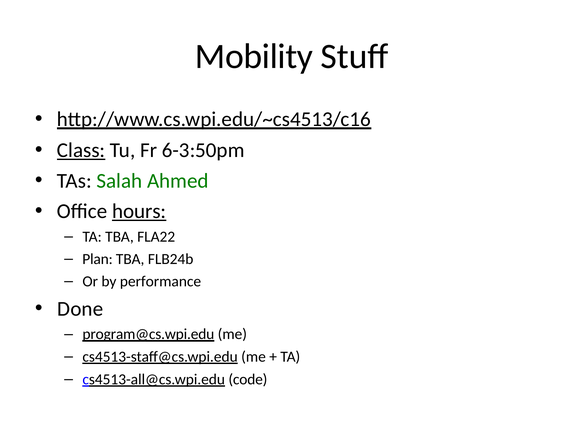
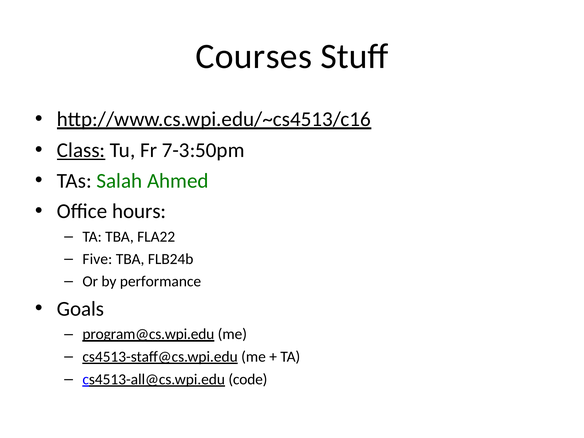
Mobility: Mobility -> Courses (254, 57)
6-3:50pm: 6-3:50pm -> 7-3:50pm (203, 150)
hours underline: present -> none (139, 211)
Plan: Plan -> Five (97, 259)
Done: Done -> Goals (80, 309)
